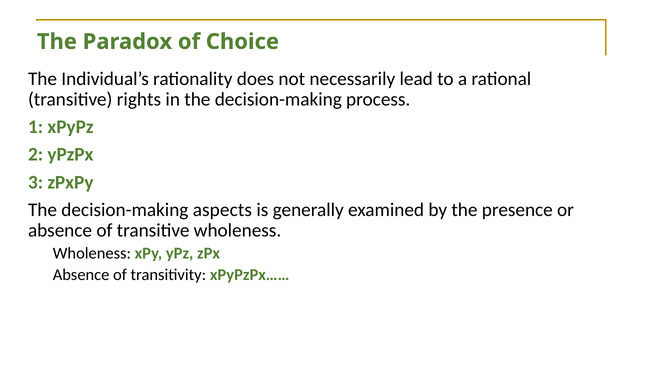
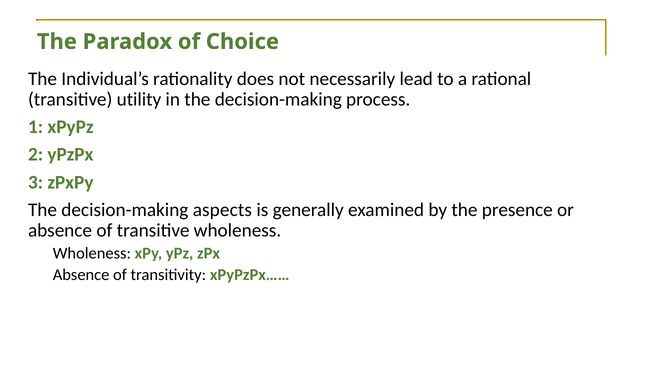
rights: rights -> utility (139, 99)
